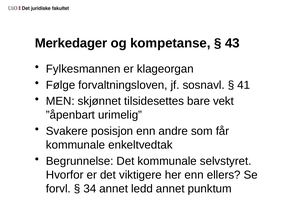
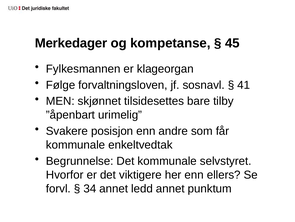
43: 43 -> 45 (232, 43)
vekt: vekt -> tilby (223, 101)
